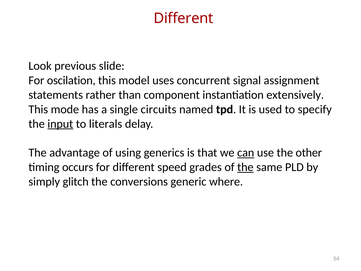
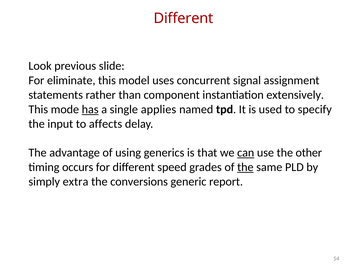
oscilation: oscilation -> eliminate (71, 80)
has underline: none -> present (90, 109)
circuits: circuits -> applies (159, 109)
input underline: present -> none (60, 124)
literals: literals -> affects (106, 124)
glitch: glitch -> extra (76, 181)
where: where -> report (226, 181)
